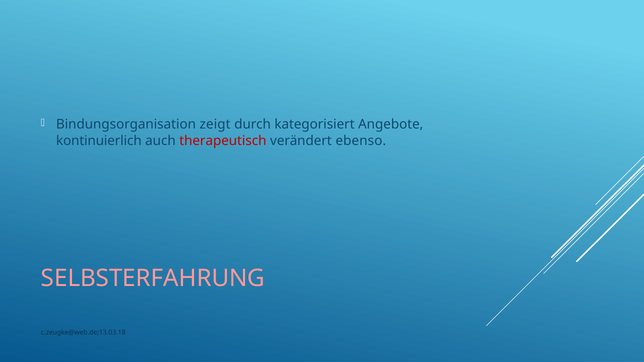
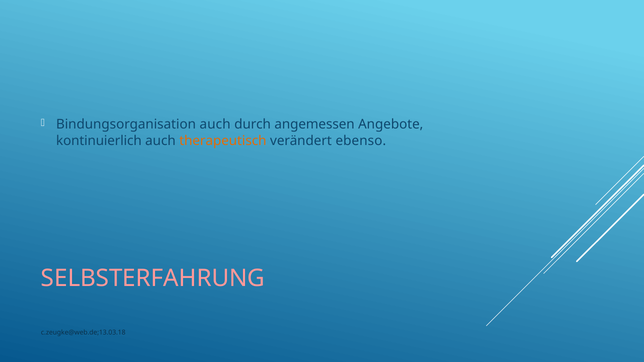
Bindungsorganisation zeigt: zeigt -> auch (215, 125)
kategorisiert: kategorisiert -> angemessen (315, 125)
therapeutisch colour: red -> orange (223, 141)
